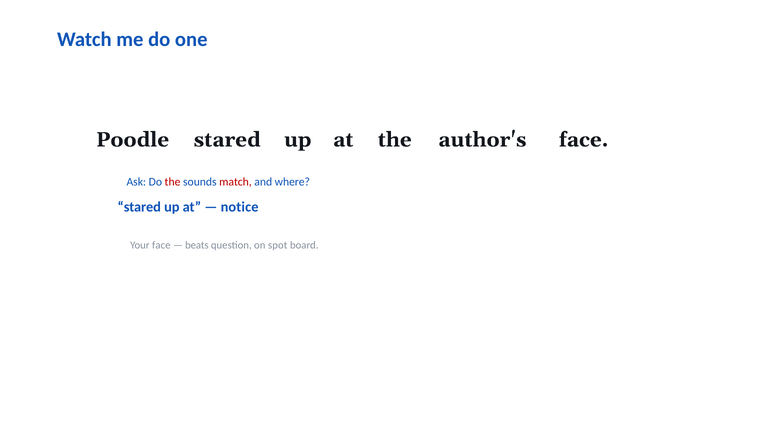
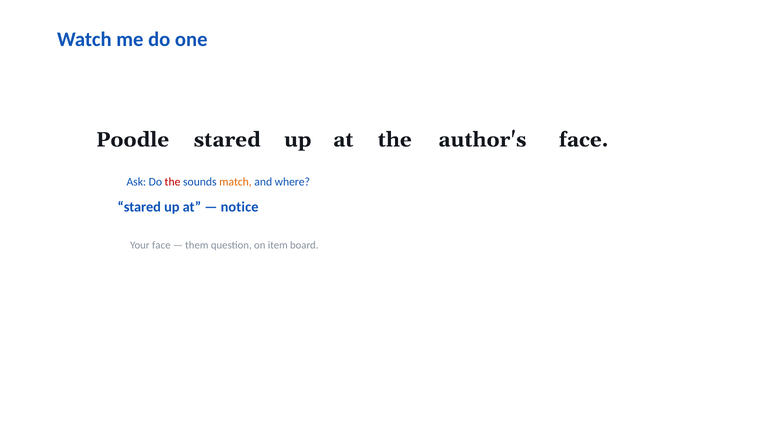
match colour: red -> orange (235, 182)
beats: beats -> them (197, 245)
spot: spot -> item (278, 245)
